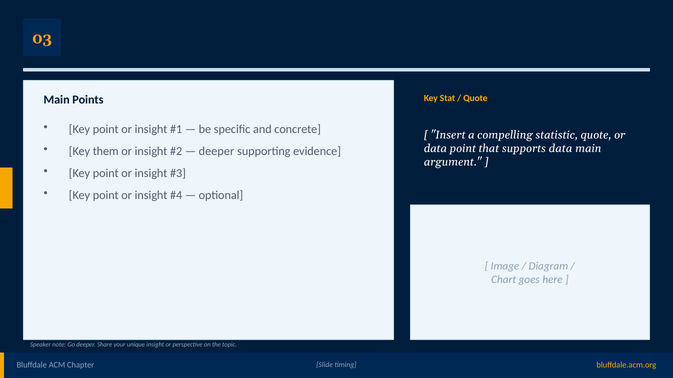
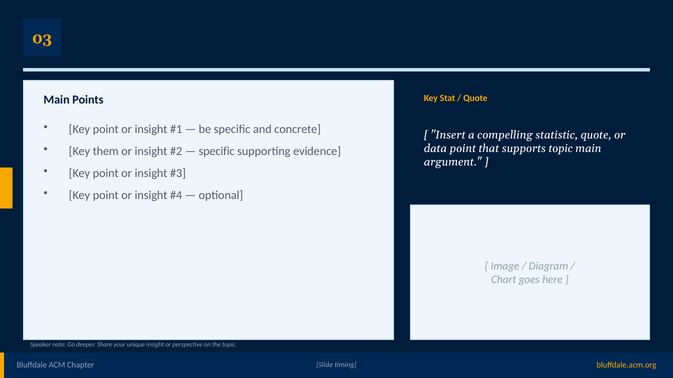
deeper: deeper -> specific (217, 151)
supports data: data -> topic (561, 149)
